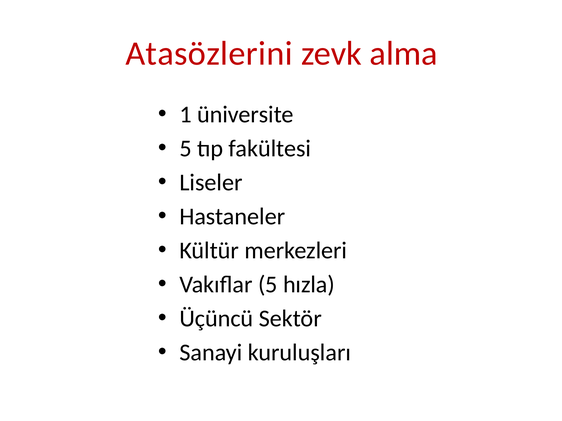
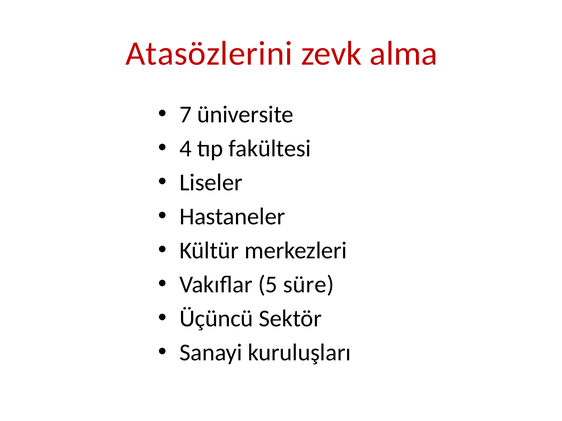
1: 1 -> 7 (185, 115)
5: 5 -> 4 (185, 149)
hızla: hızla -> süre (309, 285)
